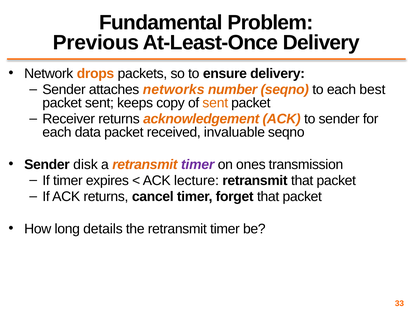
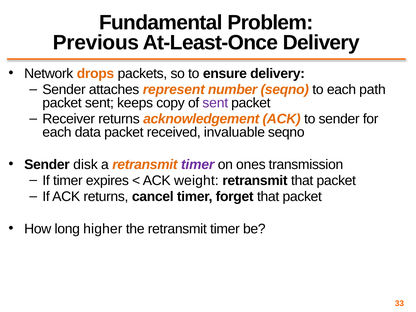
networks: networks -> represent (174, 90)
best: best -> path (372, 90)
sent colour: orange -> purple (215, 103)
lecture: lecture -> weight (196, 181)
details: details -> higher (103, 229)
